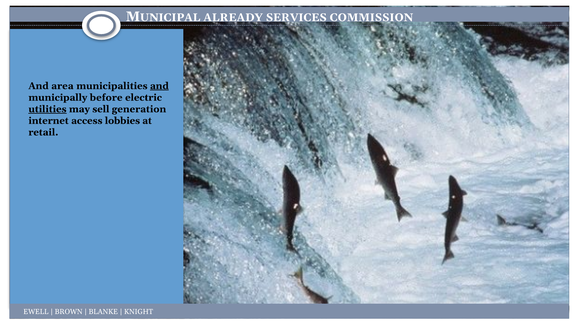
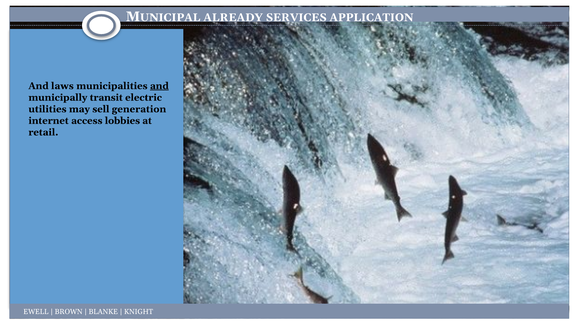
COMMISSION: COMMISSION -> APPLICATION (371, 17)
area: area -> laws (62, 86)
before: before -> transit (106, 97)
utilities underline: present -> none (47, 109)
